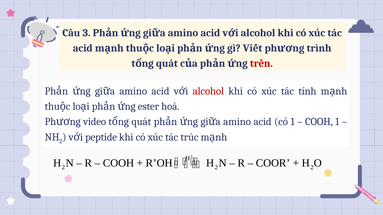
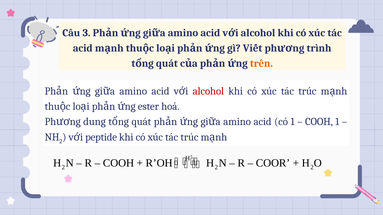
trên colour: red -> orange (261, 64)
tính: tính -> trúc (307, 91)
video: video -> dung (94, 122)
